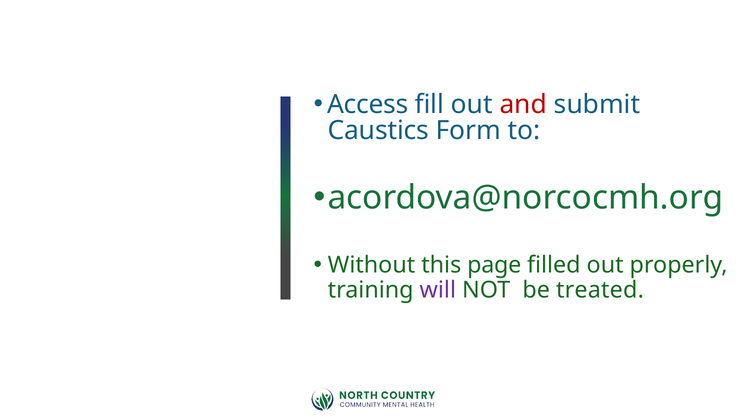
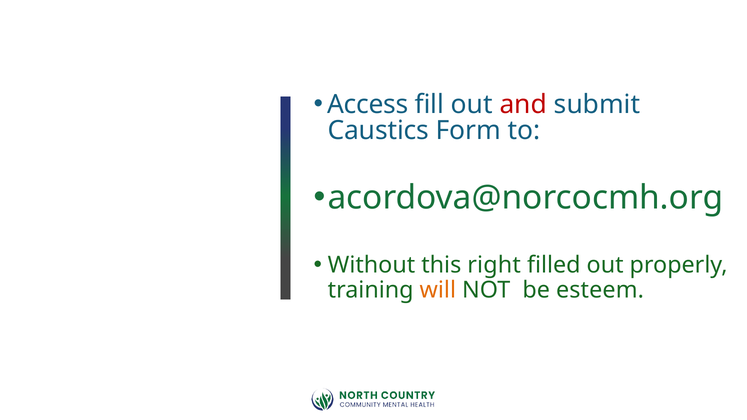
page: page -> right (494, 265)
will colour: purple -> orange (438, 290)
treated: treated -> esteem (600, 290)
